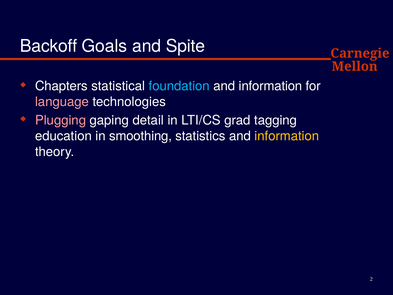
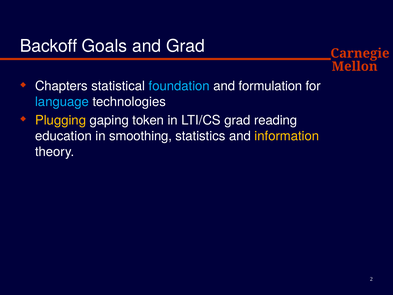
and Spite: Spite -> Grad (185, 46)
information: information -> formulation (270, 86)
language colour: pink -> light blue (62, 102)
Plugging colour: pink -> yellow (61, 120)
detail: detail -> token (148, 120)
tagging: tagging -> reading (276, 120)
